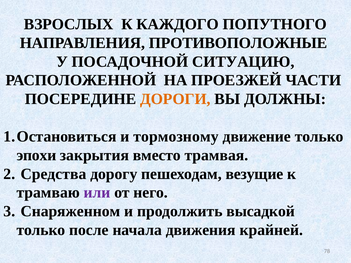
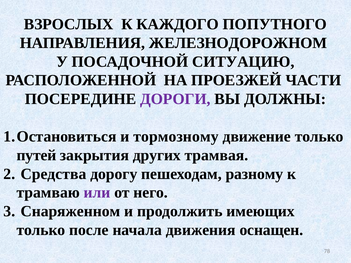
ПРОТИВОПОЛОЖНЫЕ: ПРОТИВОПОЛОЖНЫЕ -> ЖЕЛЕЗНОДОРОЖНОМ (238, 43)
ДОРОГИ colour: orange -> purple (175, 99)
эпохи: эпохи -> путей (36, 155)
вместо: вместо -> других (157, 155)
везущие: везущие -> разному (254, 174)
высадкой: высадкой -> имеющих (261, 212)
крайней: крайней -> оснащен (271, 230)
